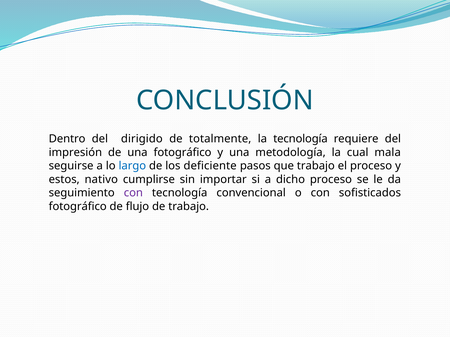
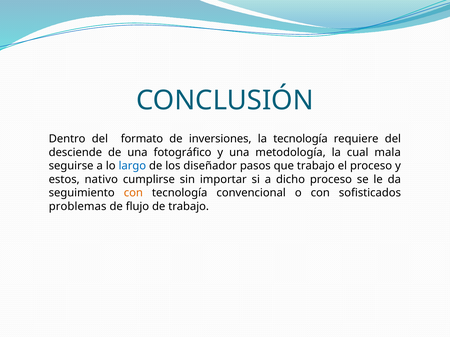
dirigido: dirigido -> formato (142, 139)
totalmente: totalmente -> inversiones (220, 139)
impresión: impresión -> desciende (75, 153)
deficiente: deficiente -> diseñador (210, 166)
con colour: purple -> orange (133, 193)
fotográfico: fotográfico -> problemas (78, 207)
